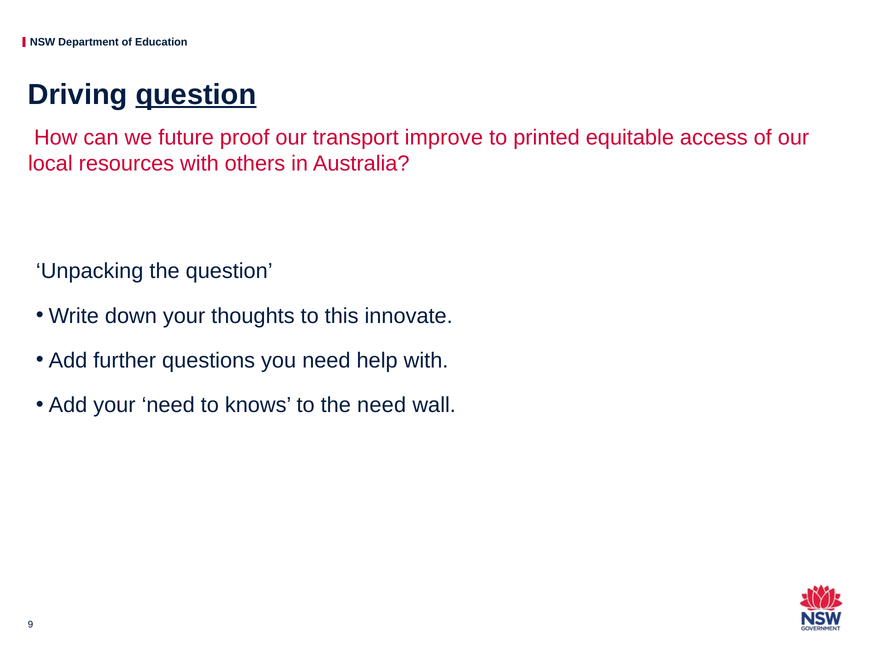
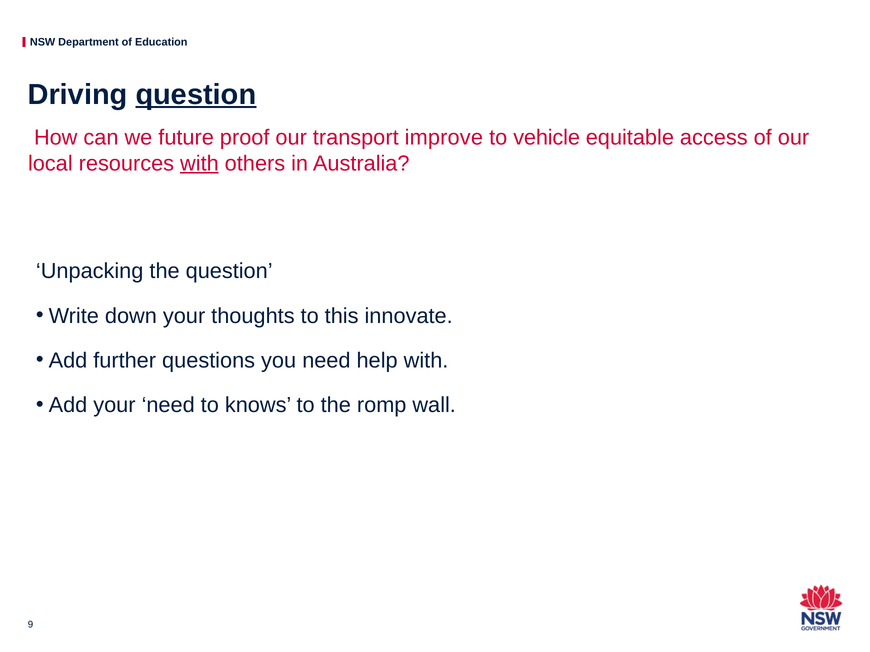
printed: printed -> vehicle (547, 137)
with underline: none -> present (199, 164)
the need: need -> romp (382, 405)
